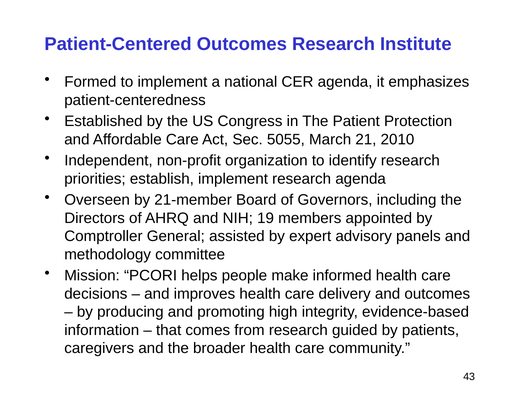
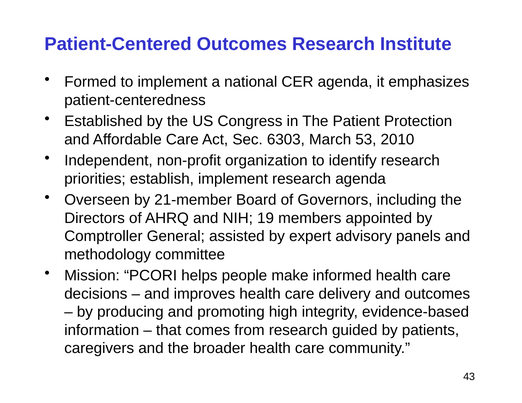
5055: 5055 -> 6303 (286, 139)
21: 21 -> 53 (366, 139)
